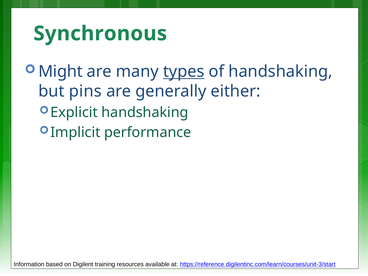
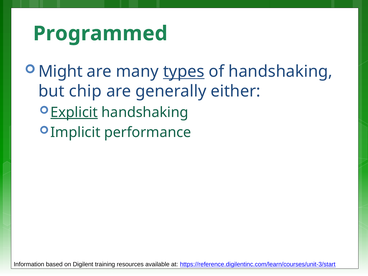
Synchronous: Synchronous -> Programmed (100, 34)
pins: pins -> chip (85, 91)
Explicit underline: none -> present (74, 112)
